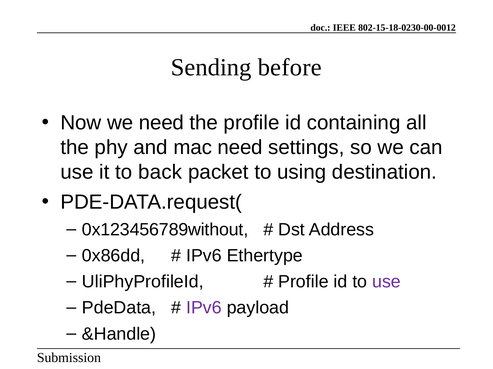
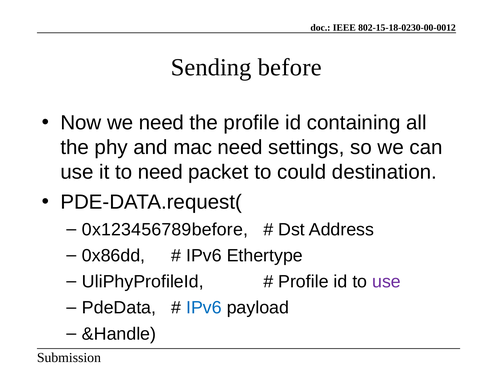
to back: back -> need (160, 172)
using: using -> could (302, 172)
0x123456789without: 0x123456789without -> 0x123456789before (165, 230)
IPv6 colour: purple -> blue (204, 308)
